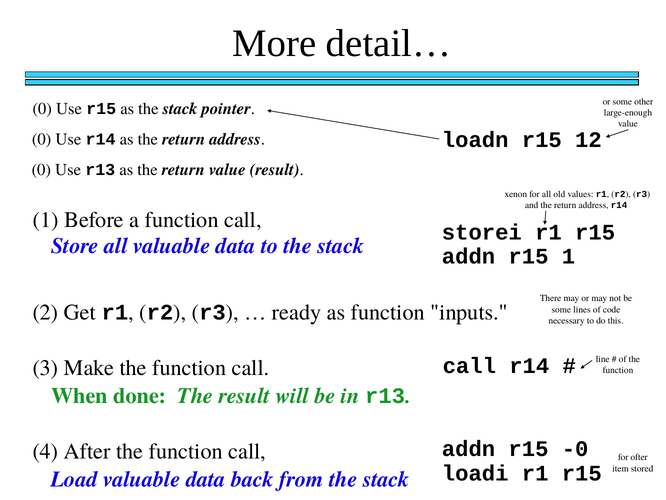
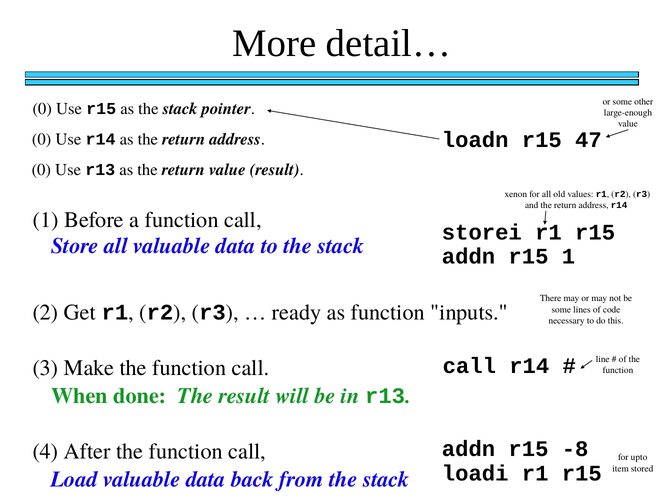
12: 12 -> 47 (588, 140)
-0: -0 -> -8 (575, 448)
ofter: ofter -> upto (639, 457)
